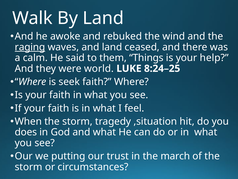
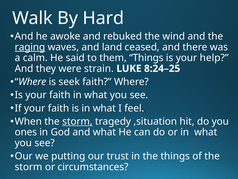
By Land: Land -> Hard (103, 18)
world: world -> strain (99, 68)
storm underline: none -> present (77, 121)
does: does -> ones (26, 132)
the march: march -> things (175, 156)
